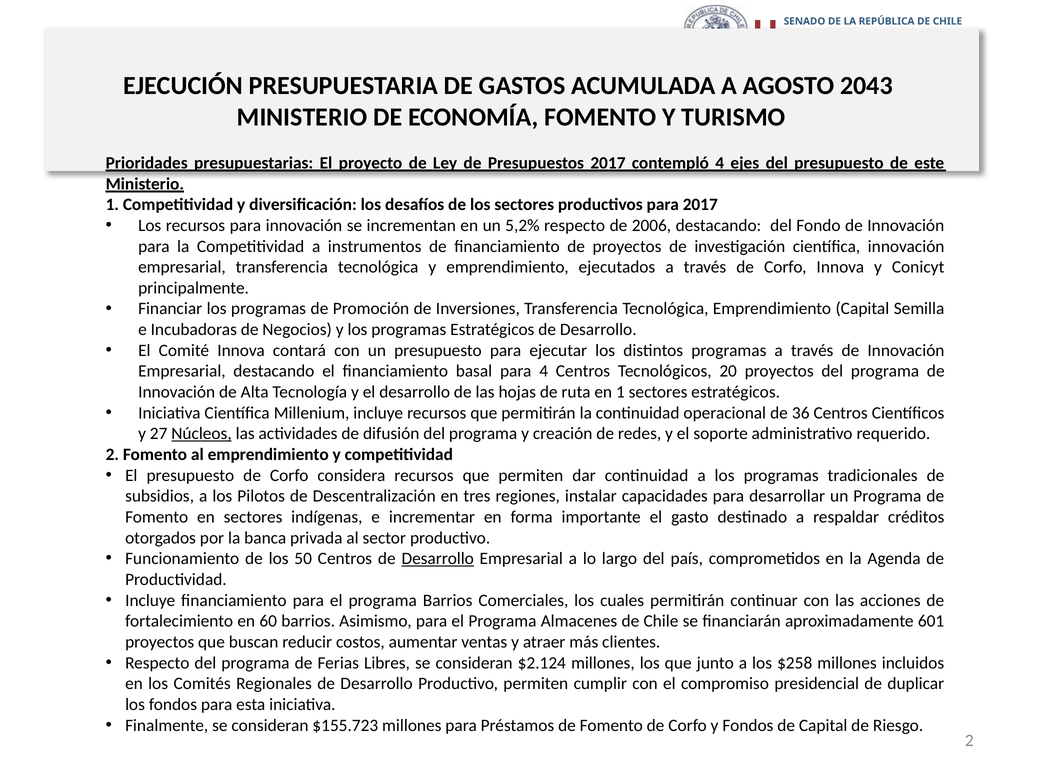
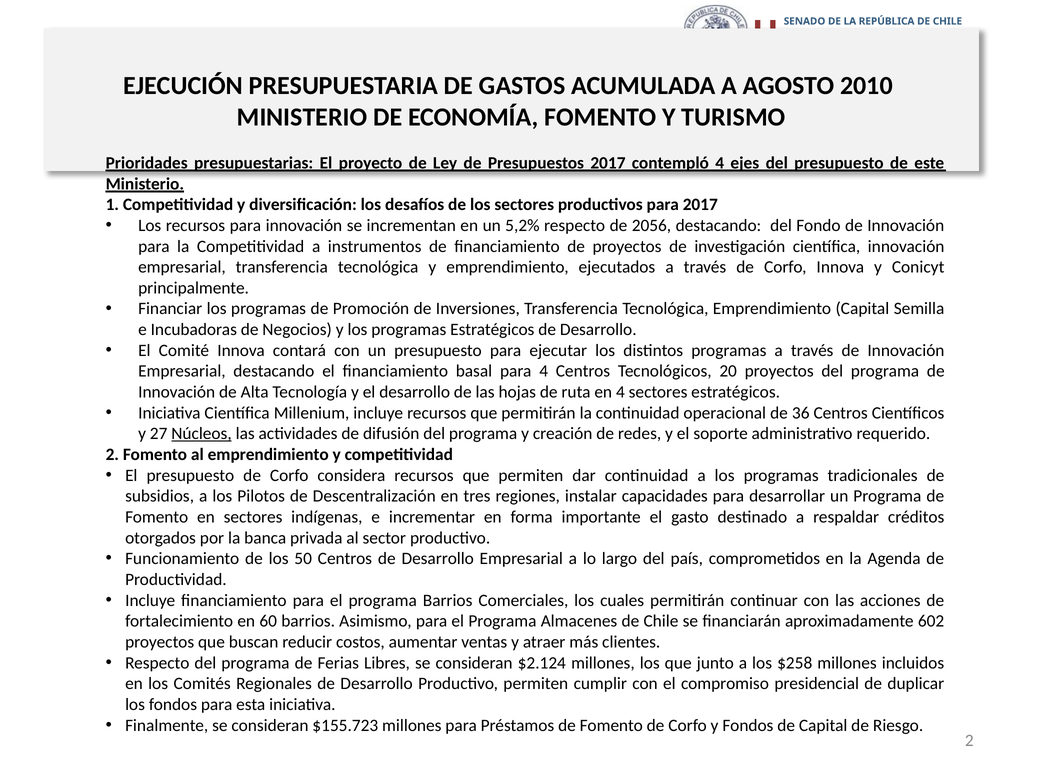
2043: 2043 -> 2010 (866, 86)
2006: 2006 -> 2056 (652, 225)
en 1: 1 -> 4 (620, 392)
Desarrollo underline: present -> none (438, 559)
601: 601 -> 602 (931, 621)
